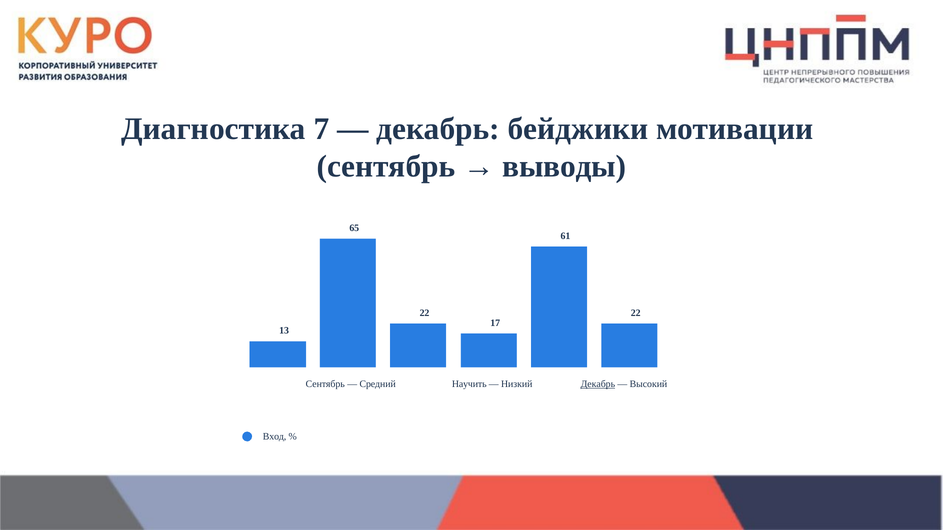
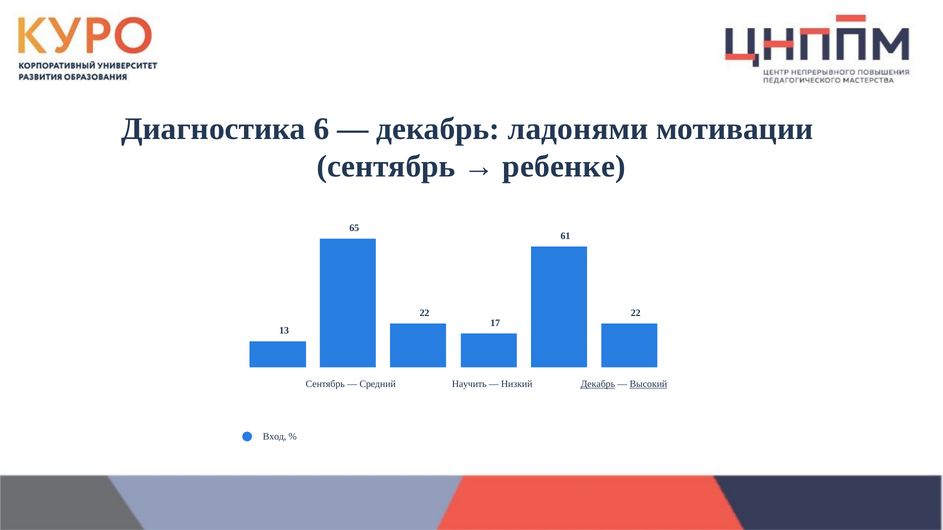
7: 7 -> 6 (321, 129)
бейджики: бейджики -> ладонями (578, 129)
выводы: выводы -> ребенке (564, 166)
Высокий underline: none -> present (648, 384)
